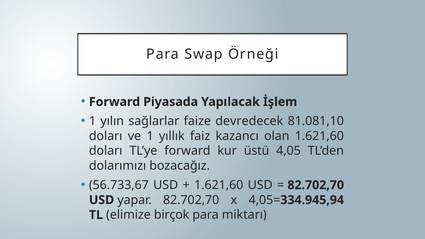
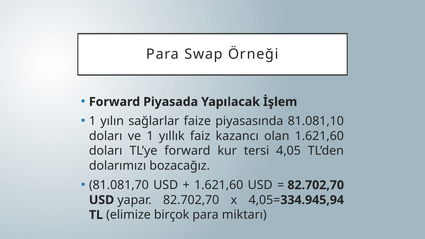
devredecek: devredecek -> piyasasında (249, 121)
üstü: üstü -> tersi (257, 151)
56.733,67: 56.733,67 -> 81.081,70 (119, 185)
